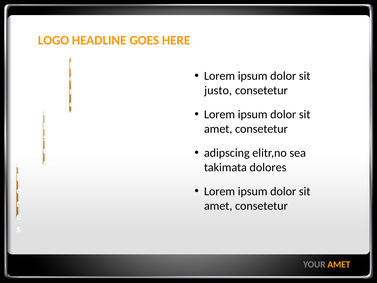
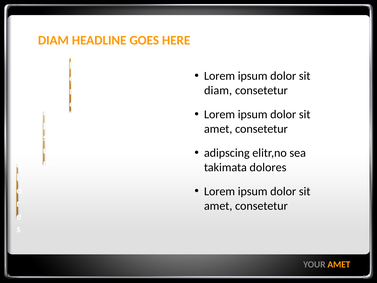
LOGO: LOGO -> DIAM (53, 40)
justo: justo -> diam (218, 90)
